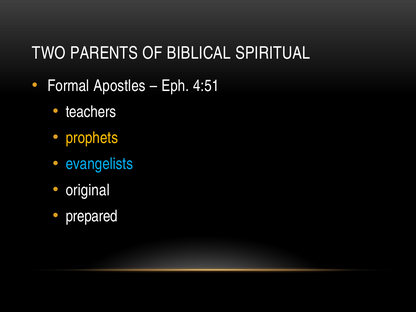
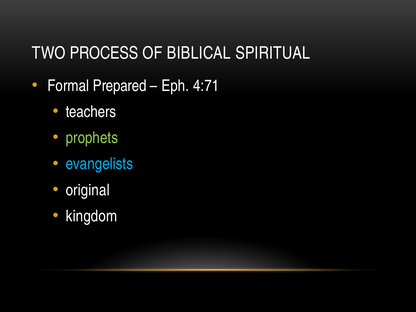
PARENTS: PARENTS -> PROCESS (104, 53)
Apostles: Apostles -> Prepared (120, 86)
4:51: 4:51 -> 4:71 (206, 86)
prophets colour: yellow -> light green (92, 138)
prepared: prepared -> kingdom (92, 216)
